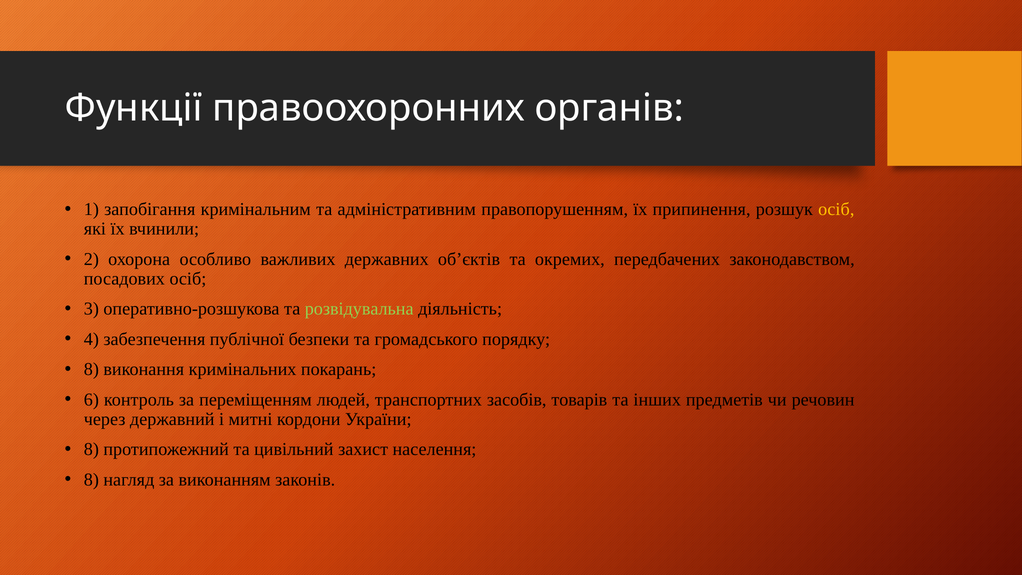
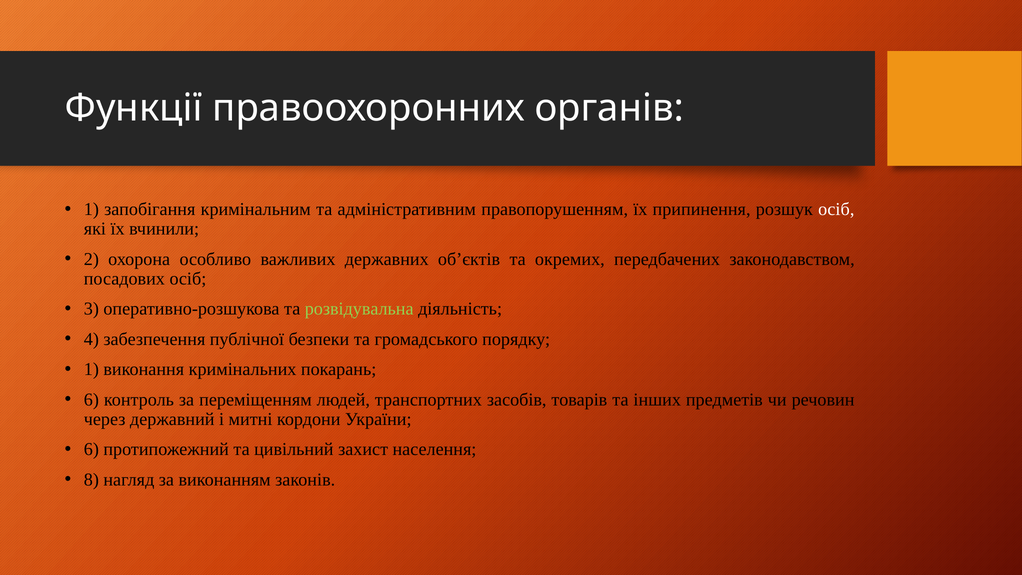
осіб colour: yellow -> white (836, 209)
8: 8 -> 1 (91, 369)
8: 8 -> 6 (91, 449)
